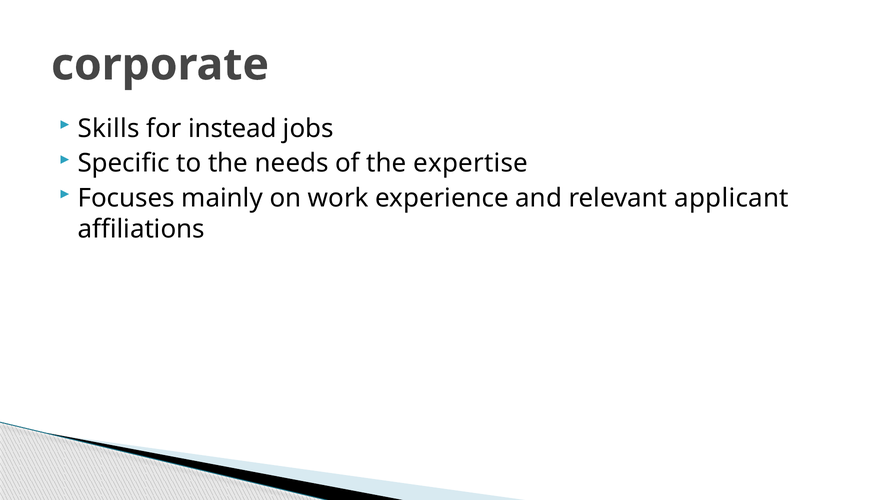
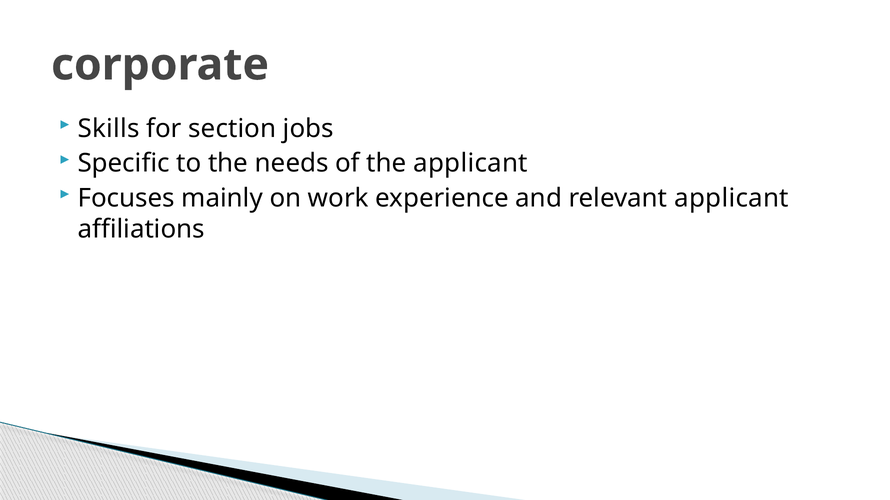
instead: instead -> section (232, 129)
the expertise: expertise -> applicant (471, 164)
